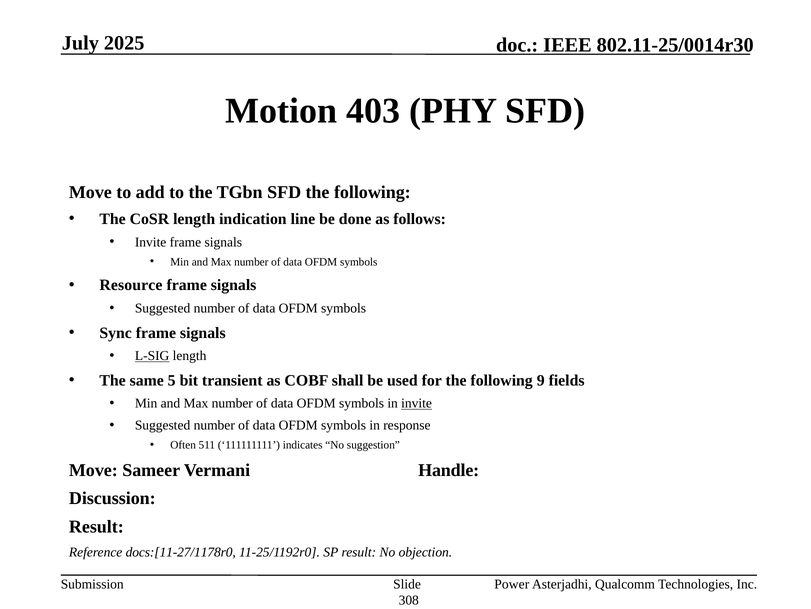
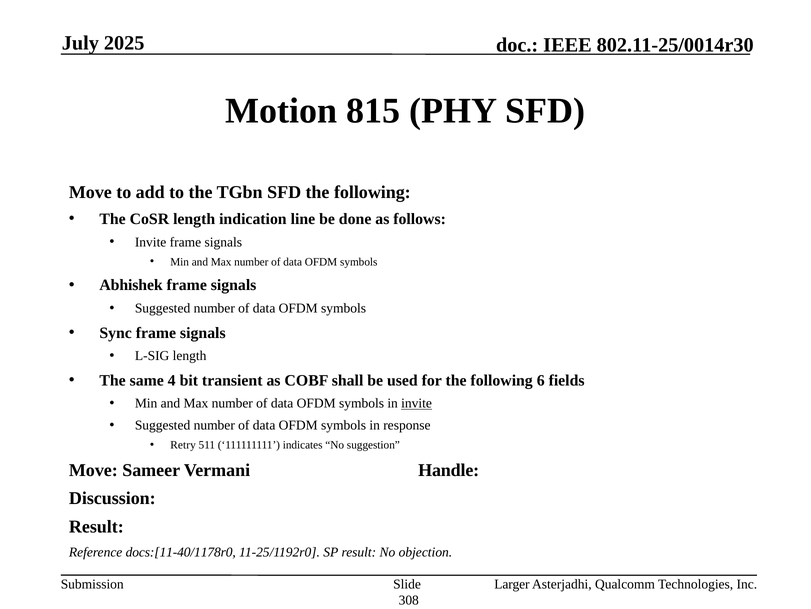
403: 403 -> 815 (373, 111)
Resource: Resource -> Abhishek (131, 285)
L-SIG underline: present -> none (152, 355)
5: 5 -> 4 (172, 380)
9: 9 -> 6 (541, 380)
Often: Often -> Retry (183, 445)
docs:[11-27/1178r0: docs:[11-27/1178r0 -> docs:[11-40/1178r0 (181, 552)
Power: Power -> Larger (512, 583)
